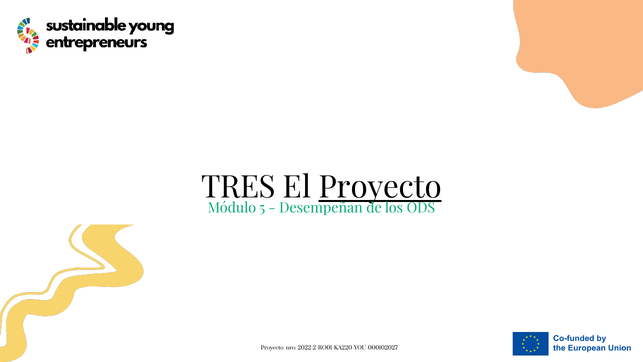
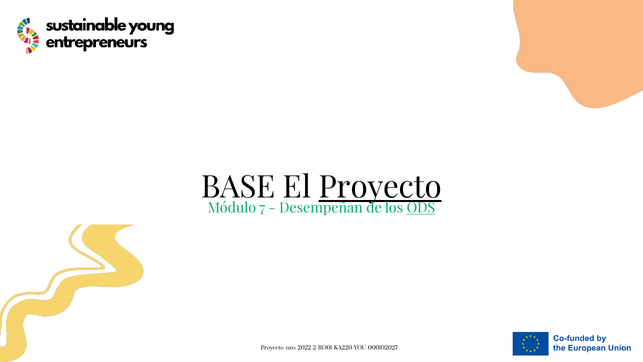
TRES: TRES -> BASE (238, 187)
5: 5 -> 7 (262, 208)
ODS underline: none -> present (421, 208)
